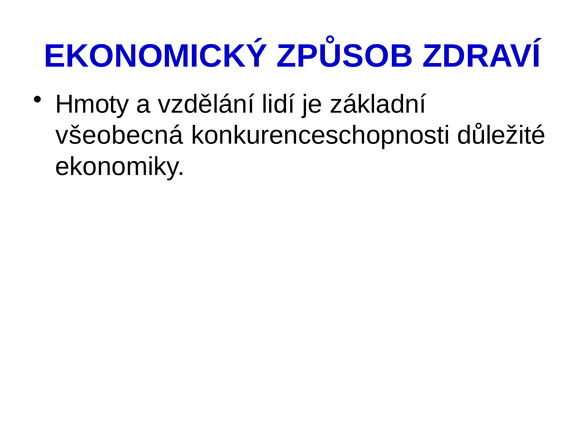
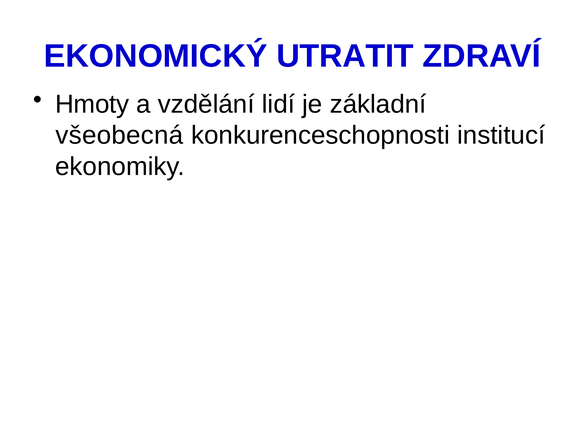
ZPŮSOB: ZPŮSOB -> UTRATIT (345, 56)
důležité: důležité -> institucí (501, 136)
